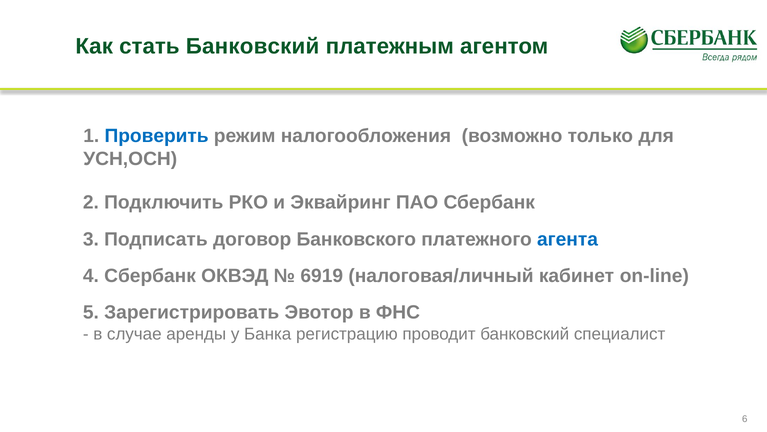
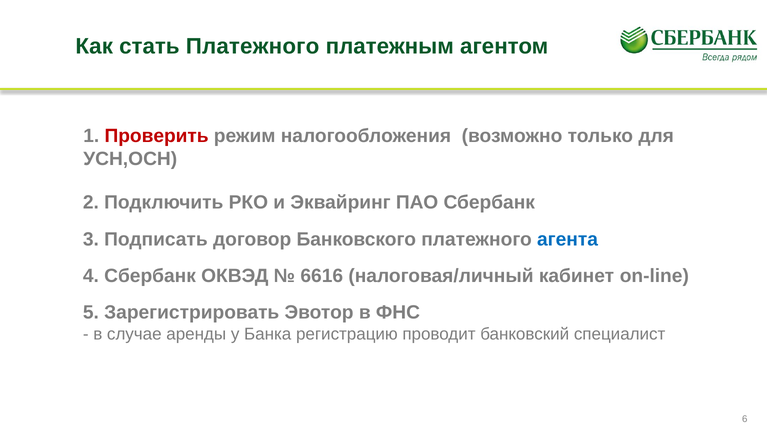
стать Банковский: Банковский -> Платежного (253, 46)
Проверить colour: blue -> red (157, 136)
6919: 6919 -> 6616 (322, 276)
